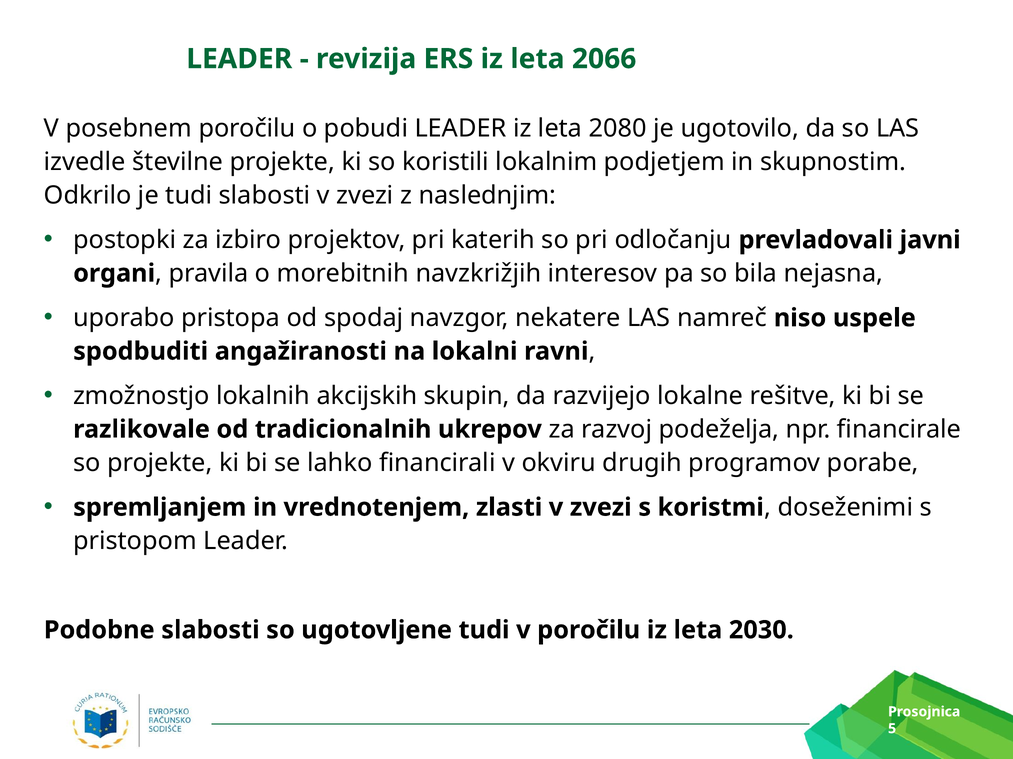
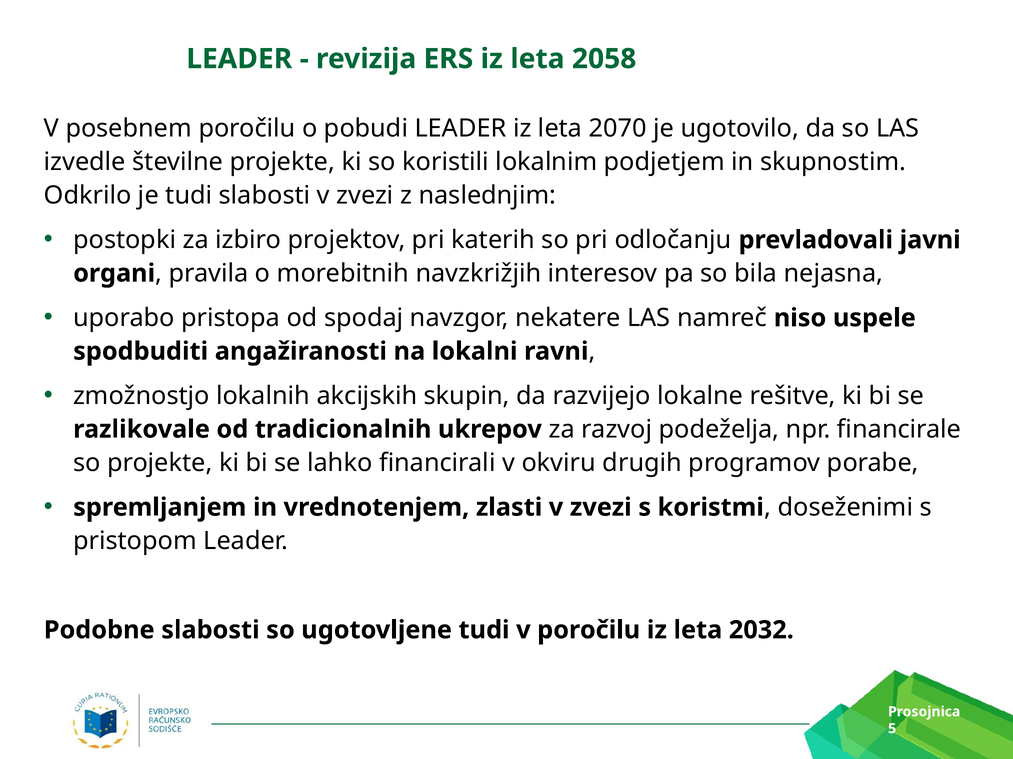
2066: 2066 -> 2058 (604, 59)
2080: 2080 -> 2070 (618, 129)
2030: 2030 -> 2032 (761, 631)
